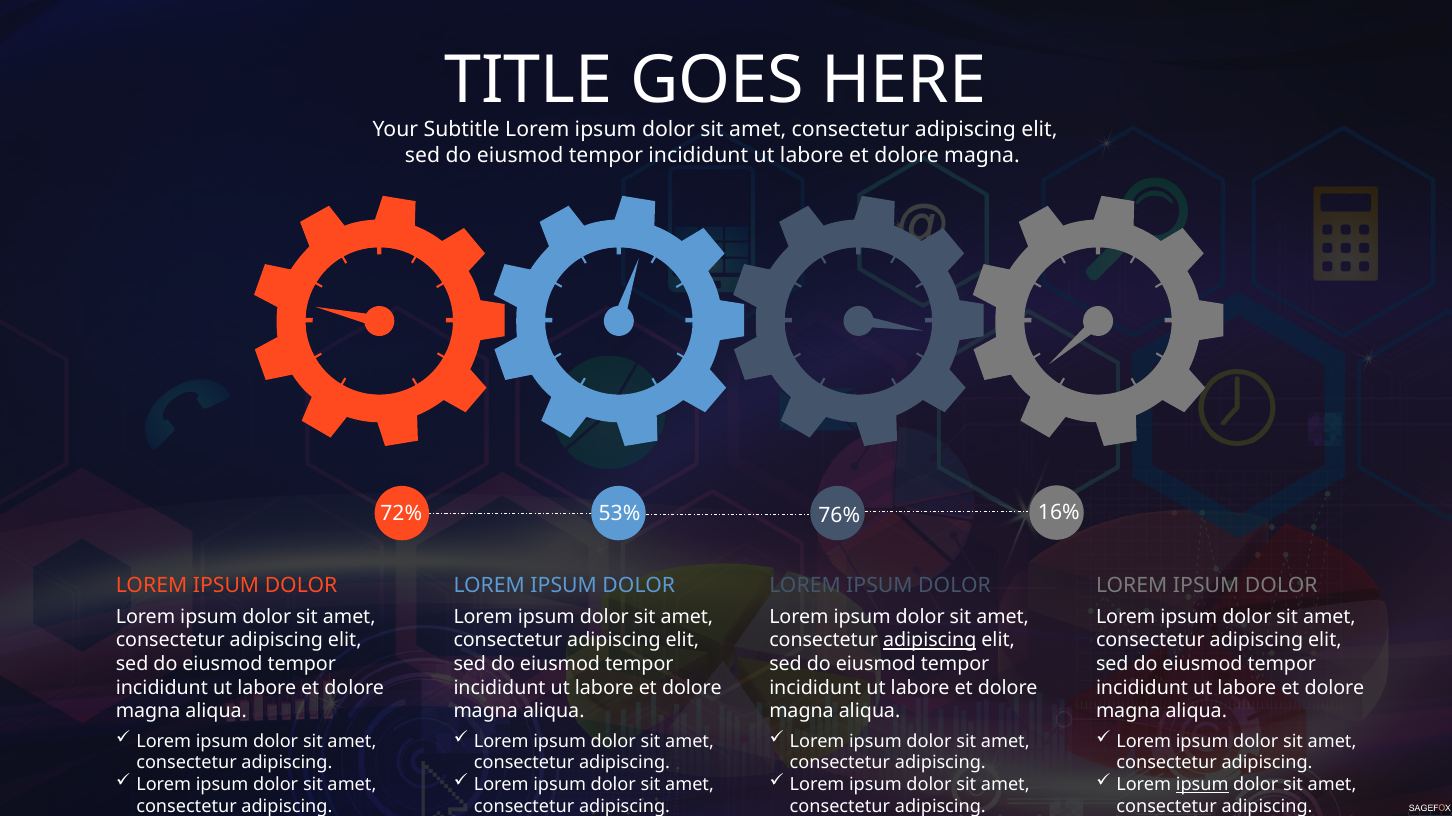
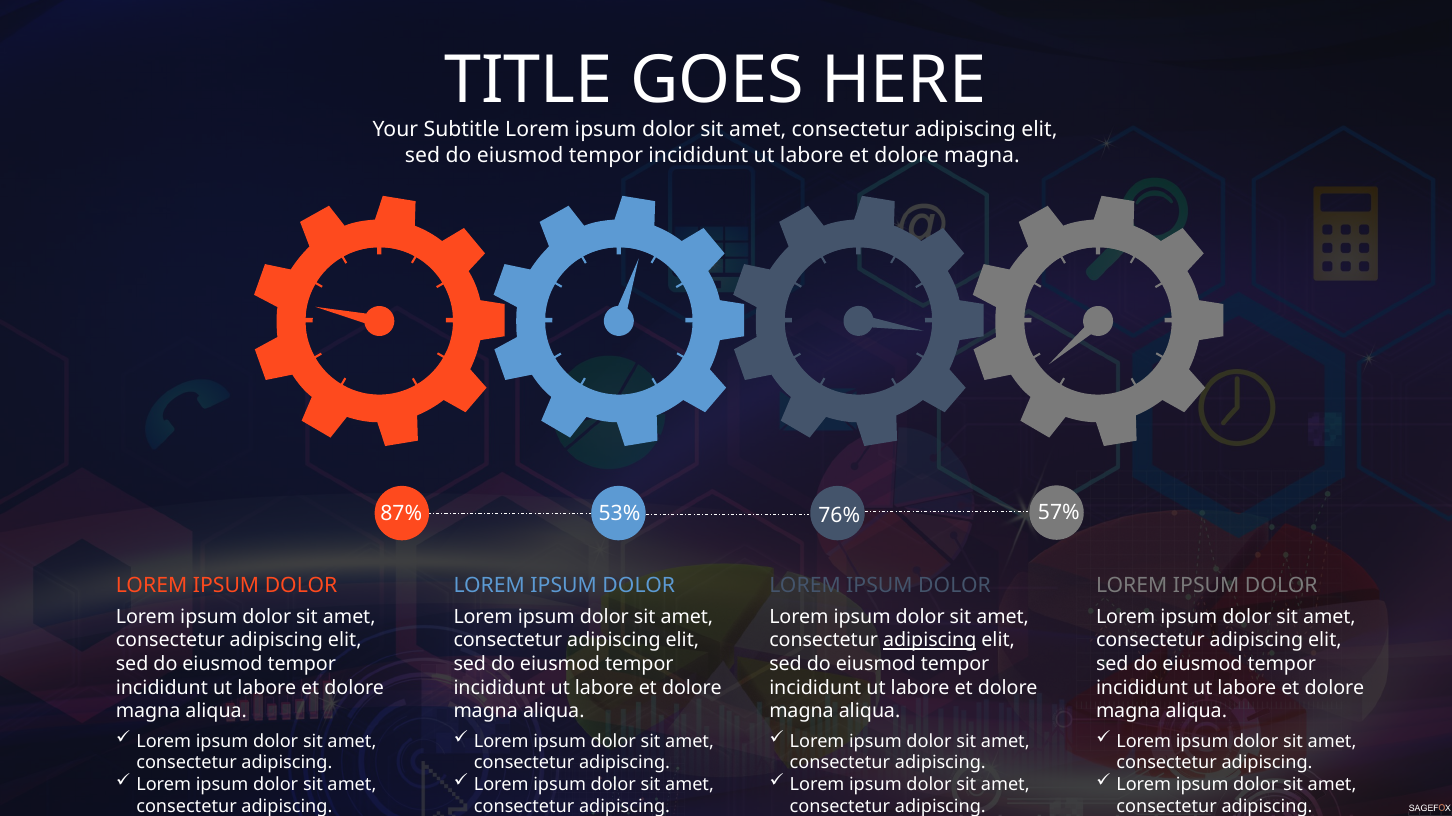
72%: 72% -> 87% (401, 514)
16%: 16% -> 57% (1059, 513)
ipsum underline: present -> none (1202, 785)
